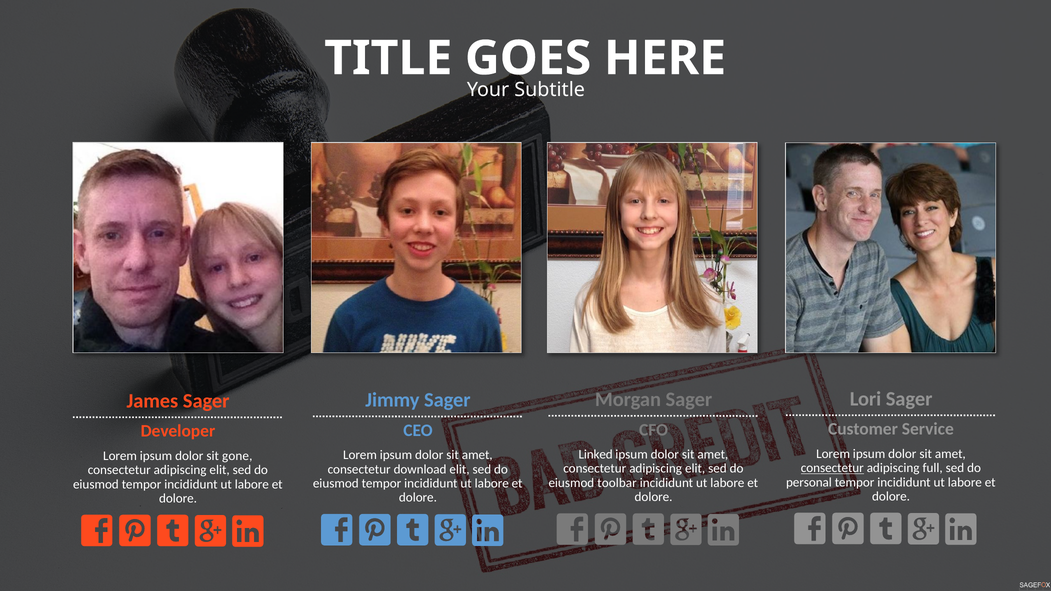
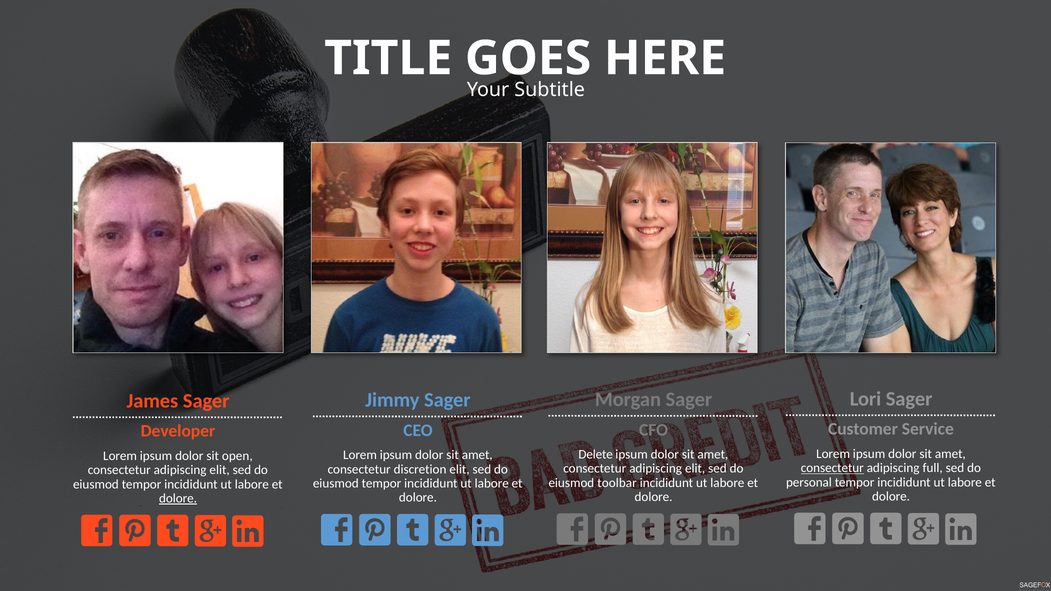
Linked: Linked -> Delete (596, 455)
gone: gone -> open (237, 456)
download: download -> discretion (420, 469)
dolore underline: none -> present (178, 499)
